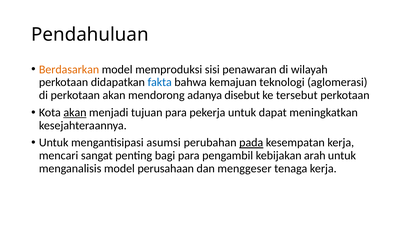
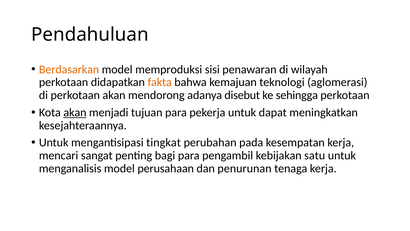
fakta colour: blue -> orange (160, 82)
tersebut: tersebut -> sehingga (297, 95)
asumsi: asumsi -> tingkat (164, 142)
pada underline: present -> none (251, 142)
arah: arah -> satu (315, 155)
menggeser: menggeser -> penurunan (245, 168)
